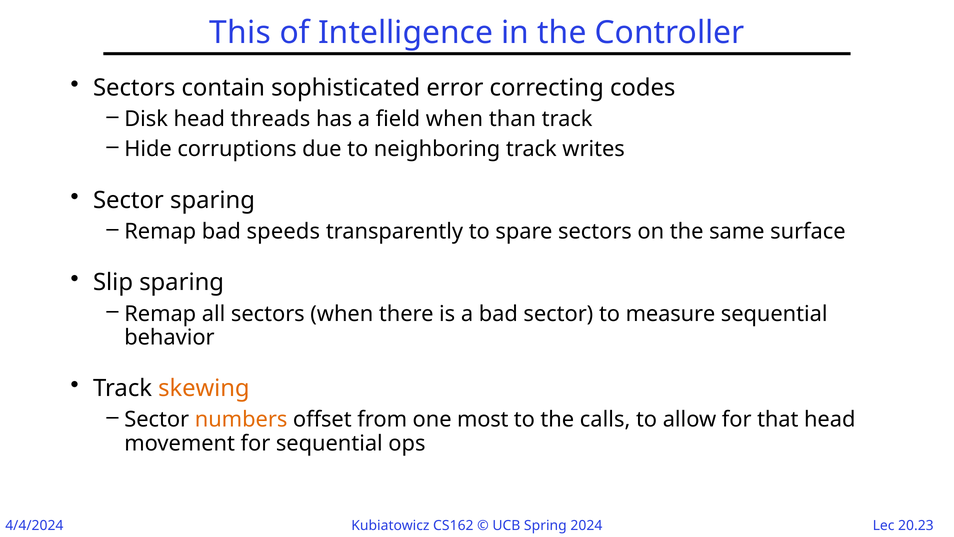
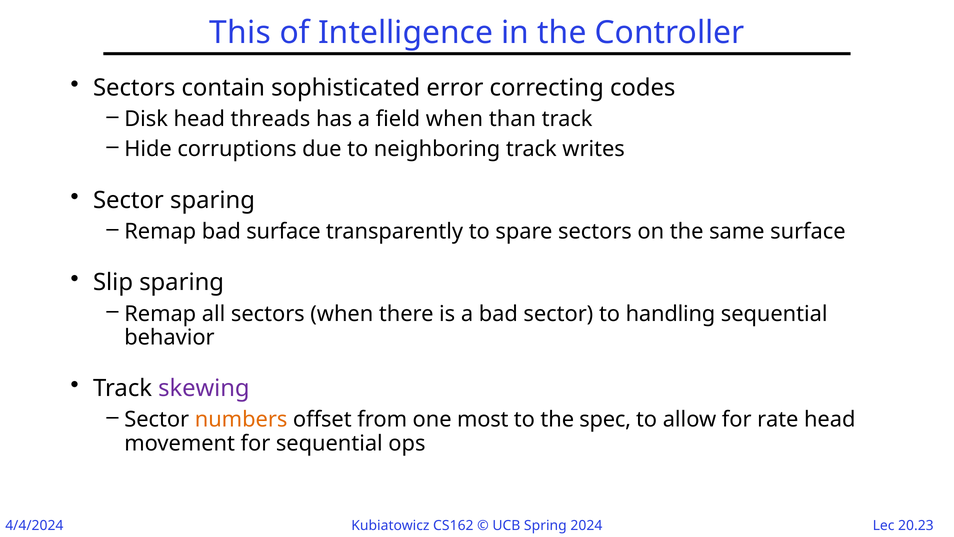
bad speeds: speeds -> surface (284, 231)
measure: measure -> handling (670, 314)
skewing colour: orange -> purple (204, 388)
calls: calls -> spec (605, 419)
that: that -> rate (778, 419)
